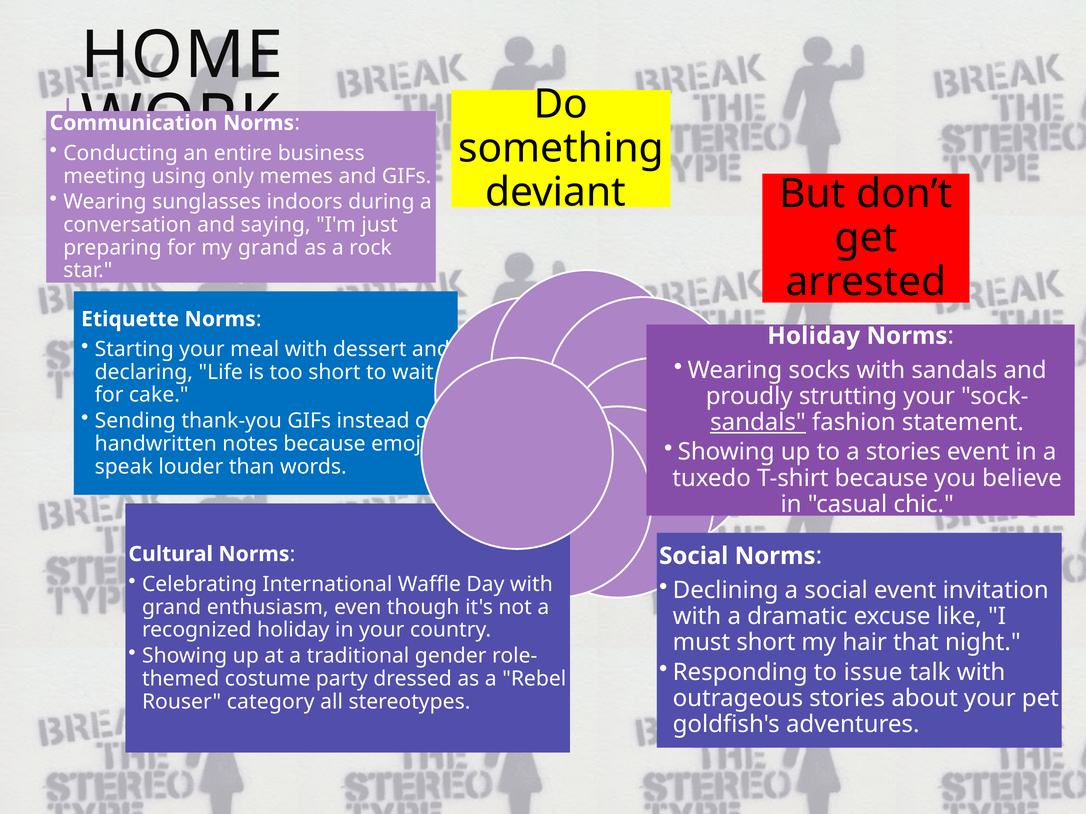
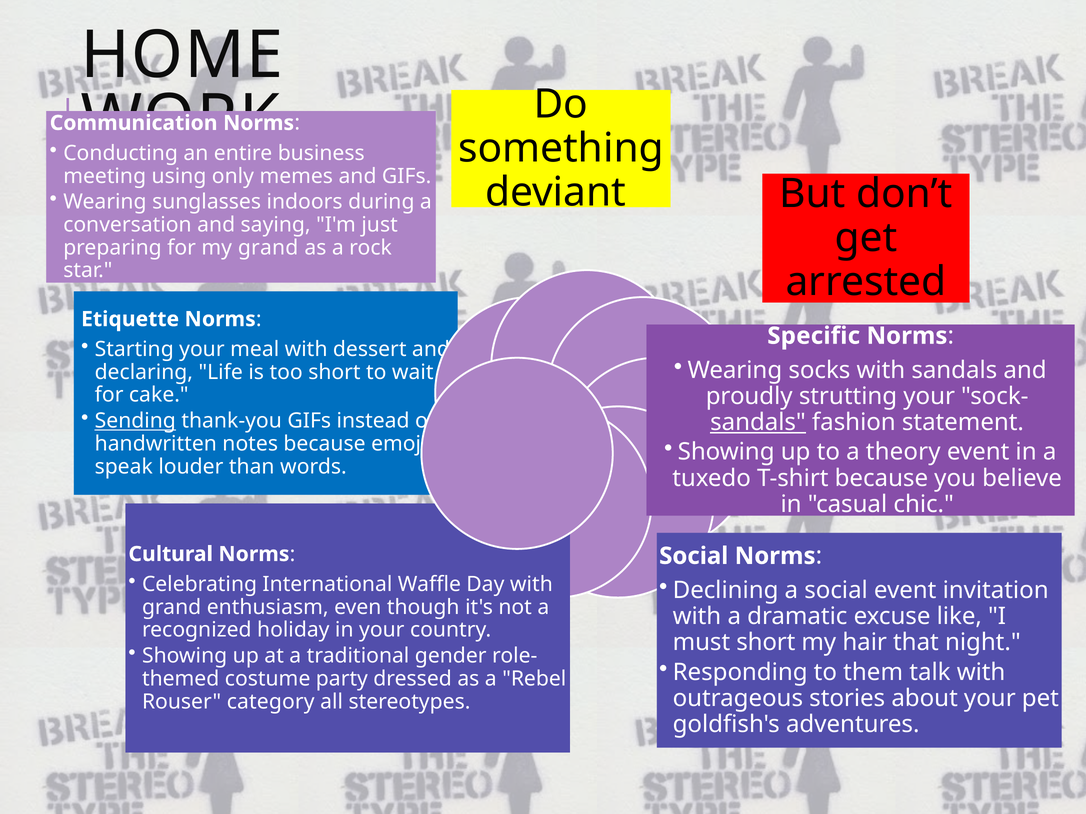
Holiday: Holiday -> Specific (814, 336)
Sending underline: none -> present (135, 421)
a stories: stories -> theory (903, 452)
issue: issue -> them (873, 673)
